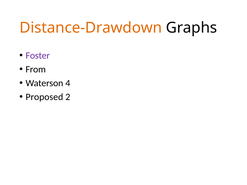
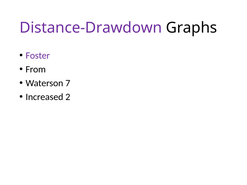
Distance-Drawdown colour: orange -> purple (91, 28)
4: 4 -> 7 (68, 83)
Proposed: Proposed -> Increased (44, 97)
